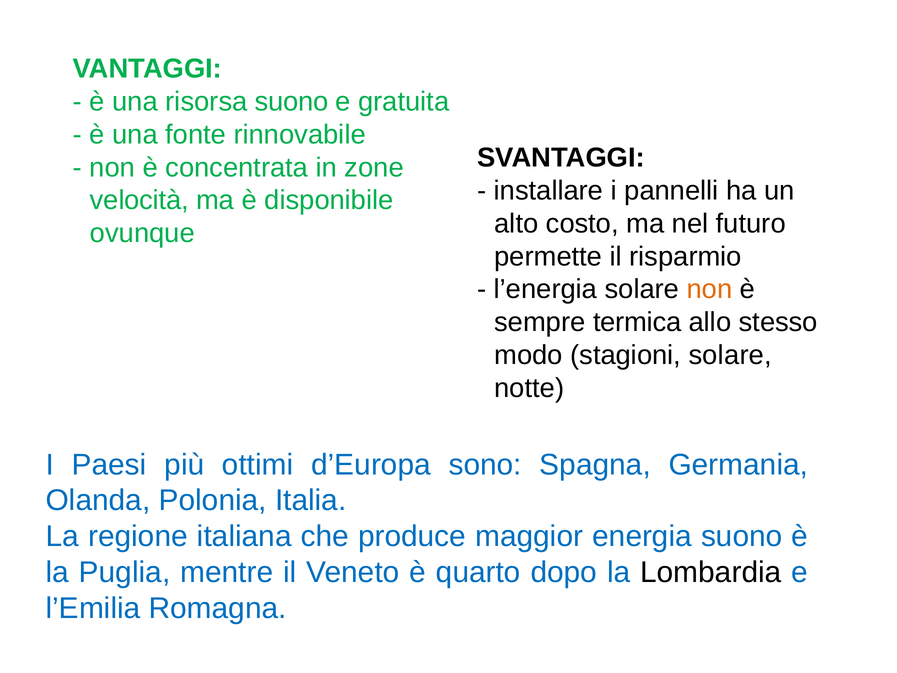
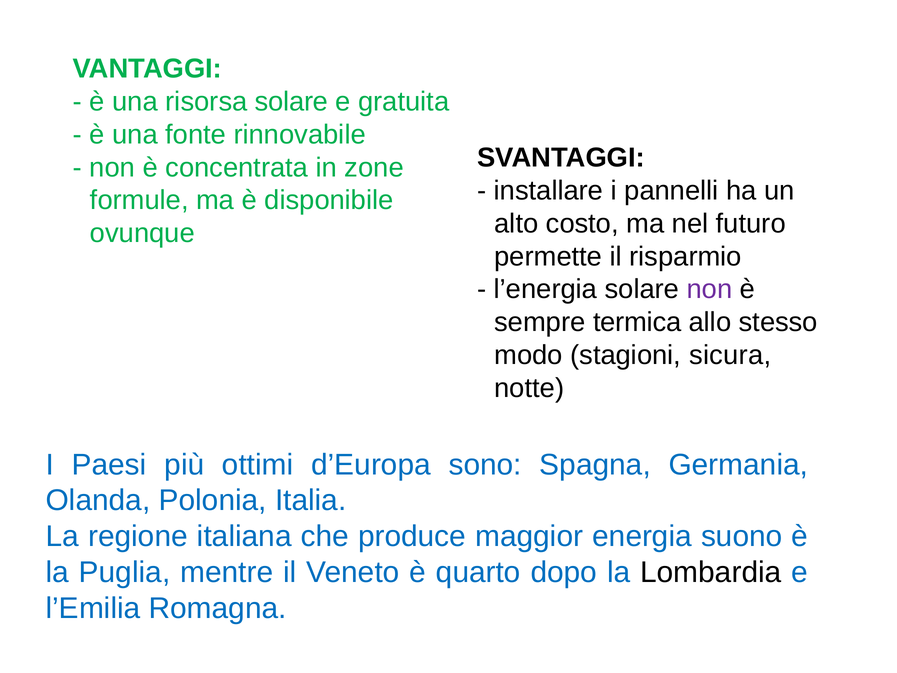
risorsa suono: suono -> solare (292, 102)
velocità: velocità -> formule (139, 200)
non colour: orange -> purple (709, 289)
stagioni solare: solare -> sicura (730, 355)
